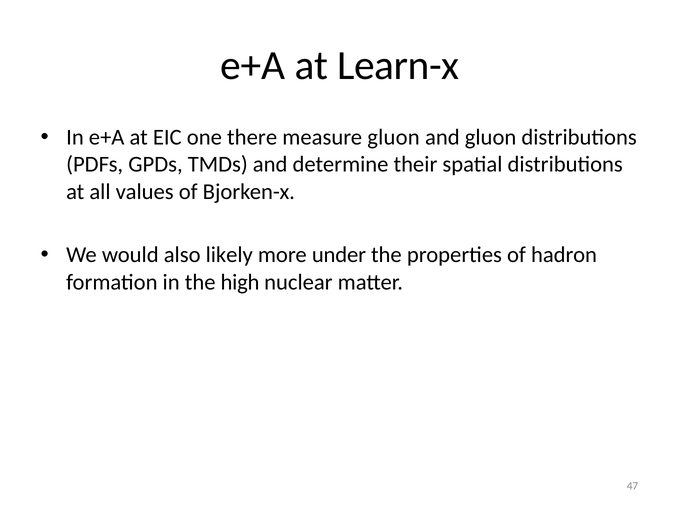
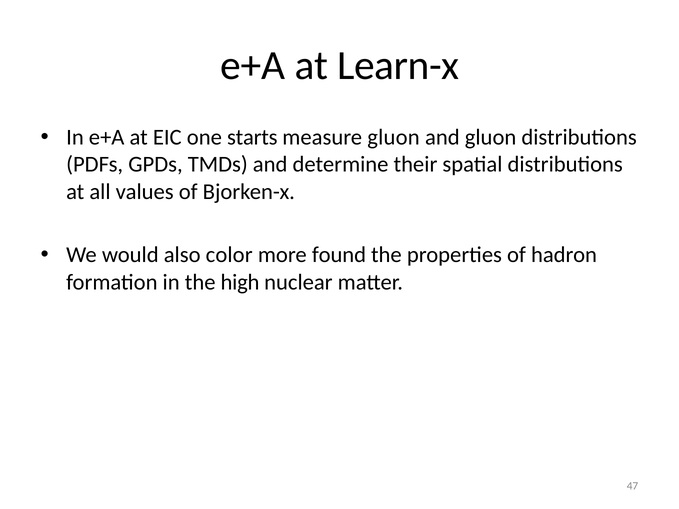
there: there -> starts (252, 137)
likely: likely -> color (229, 255)
under: under -> found (339, 255)
